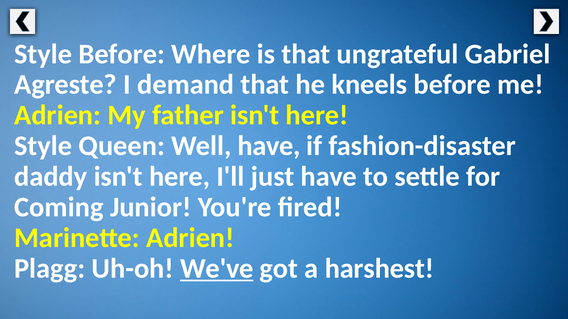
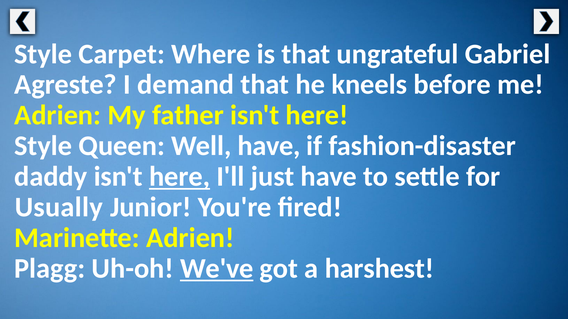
Style Before: Before -> Carpet (122, 54)
here underline: none -> present (180, 177)
Coming: Coming -> Usually (59, 207)
